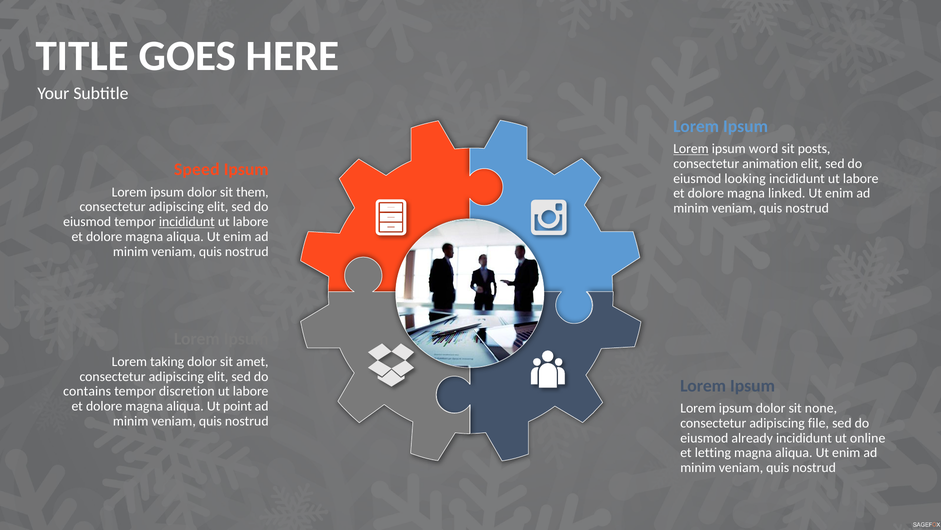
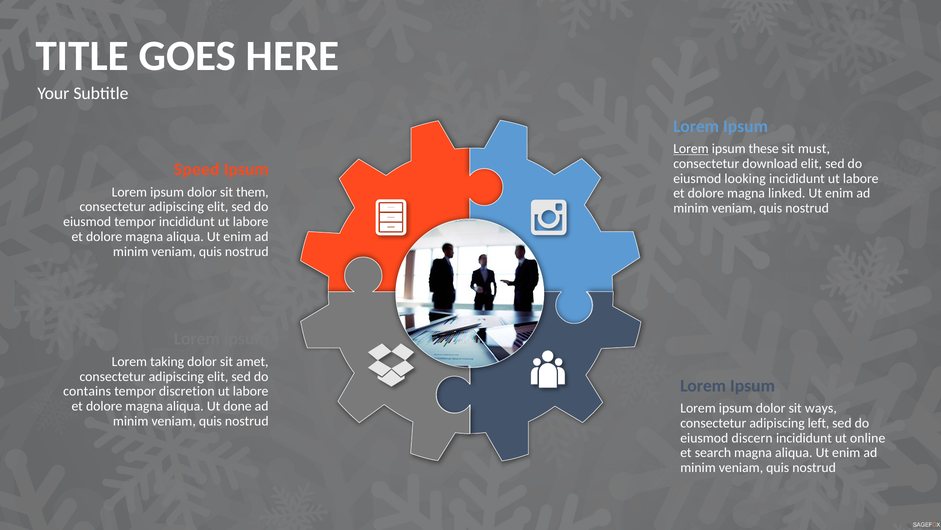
word: word -> these (764, 149)
posts: posts -> must (814, 149)
animation: animation -> download (770, 163)
incididunt underline: present -> none (187, 222)
point: point -> done (237, 406)
none: none -> ways (821, 408)
file: file -> left (819, 423)
already: already -> discern (752, 438)
letting: letting -> search (713, 452)
